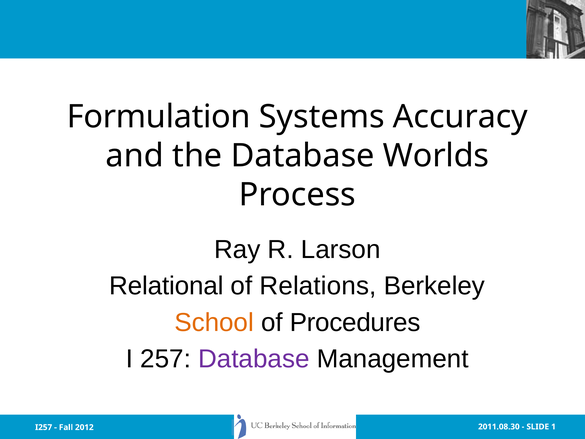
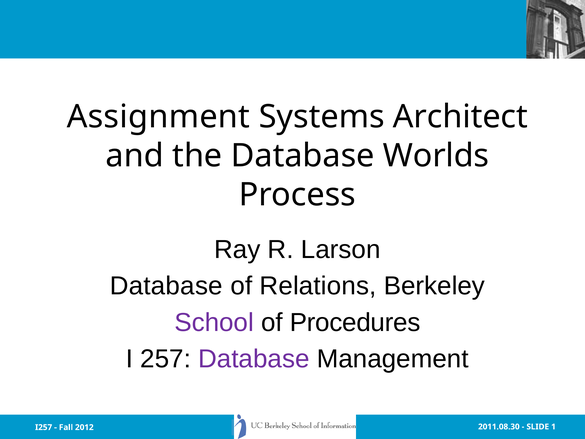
Formulation: Formulation -> Assignment (158, 117)
Accuracy: Accuracy -> Architect (460, 117)
Relational: Relational -> Database (166, 286)
School colour: orange -> purple (214, 322)
